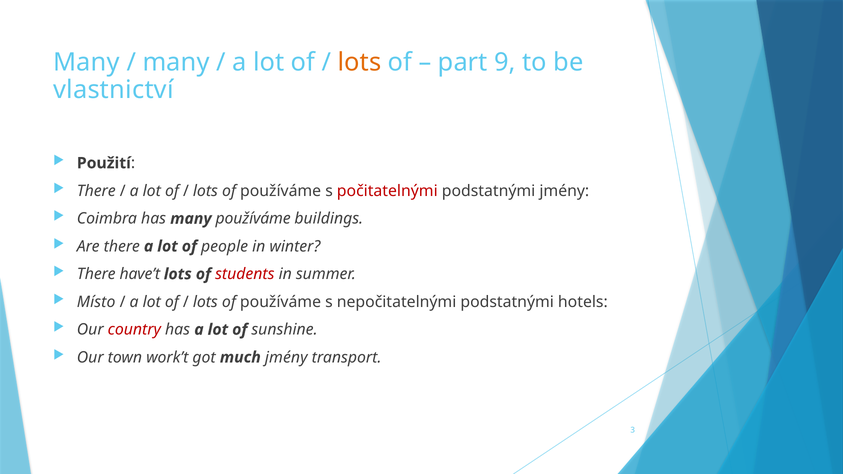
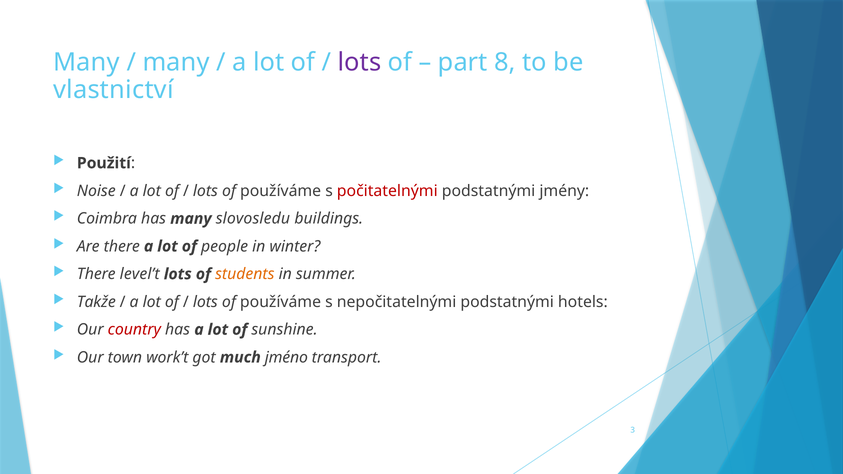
lots colour: orange -> purple (360, 62)
9: 9 -> 8 (505, 62)
There: There -> Noise (96, 191)
many používáme: používáme -> slovosledu (253, 219)
have’t: have’t -> level’t (140, 274)
students colour: red -> orange (245, 274)
Místo: Místo -> Takže (96, 302)
much jmény: jmény -> jméno (286, 357)
